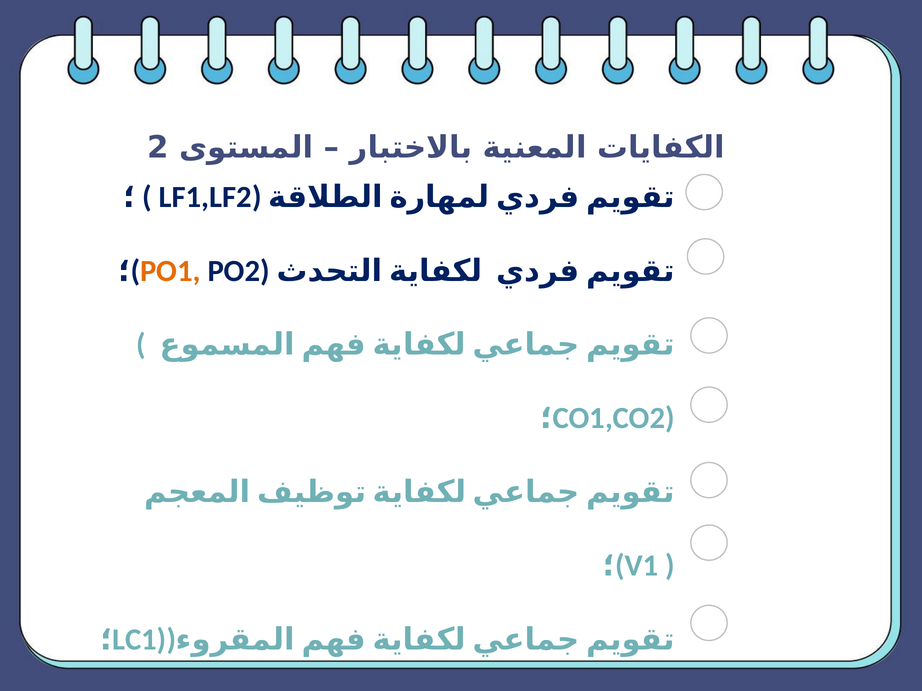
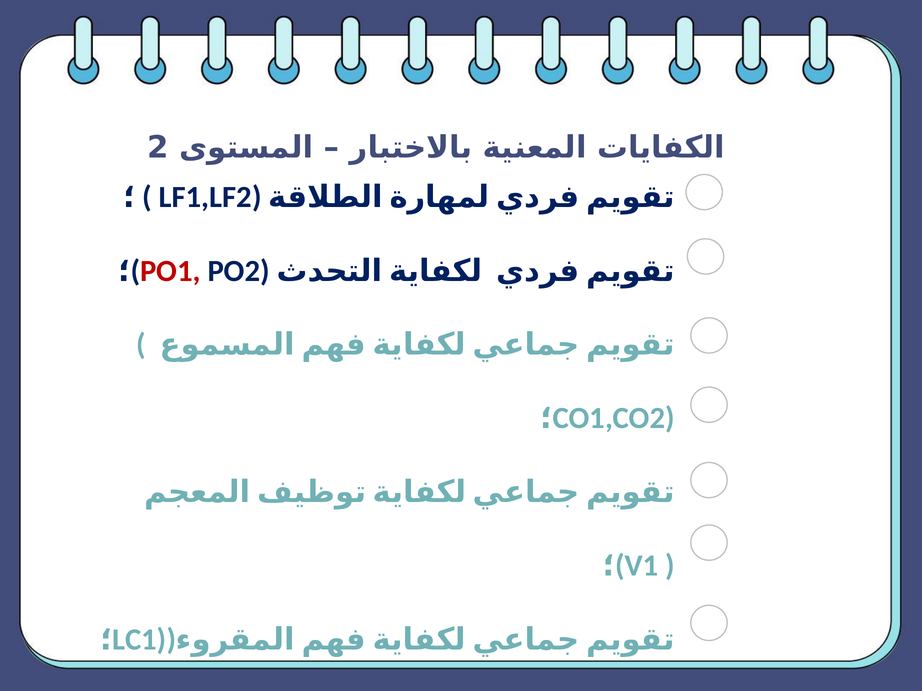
PO1 colour: orange -> red (170, 271)
